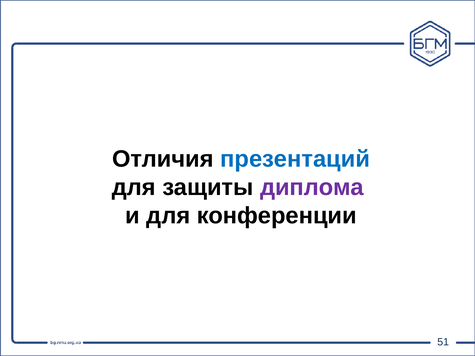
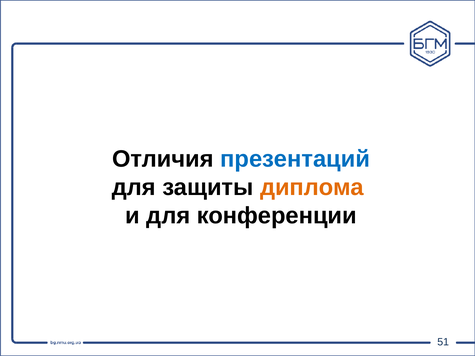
диплома colour: purple -> orange (312, 187)
